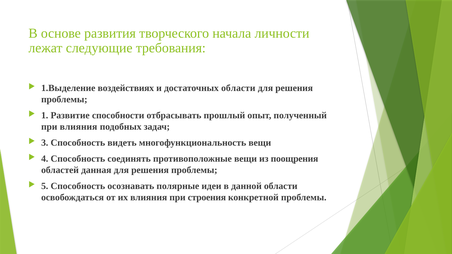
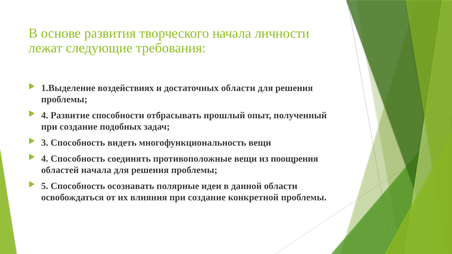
1: 1 -> 4 (45, 115)
влияния: влияния -> создание (79, 127)
областей данная: данная -> начала (96, 170)
влияния при строения: строения -> создание (207, 198)
